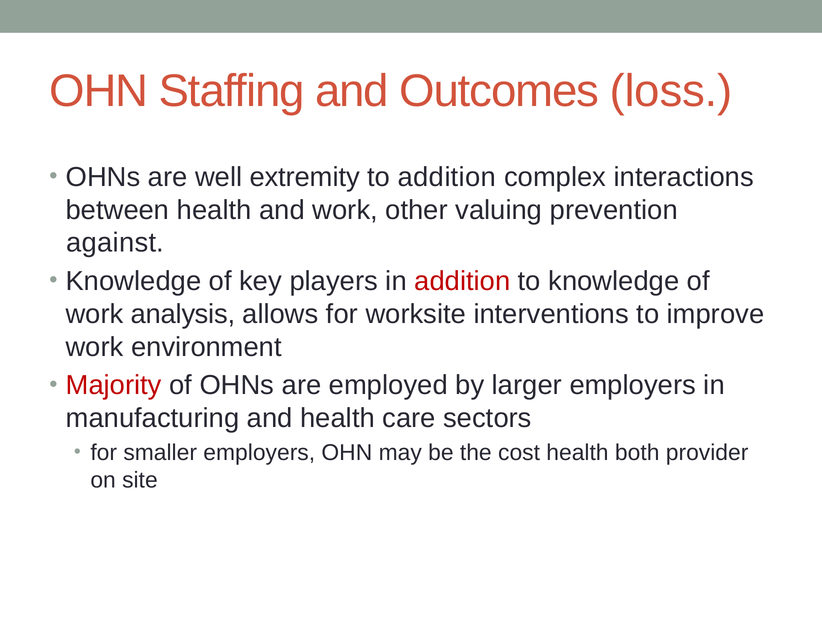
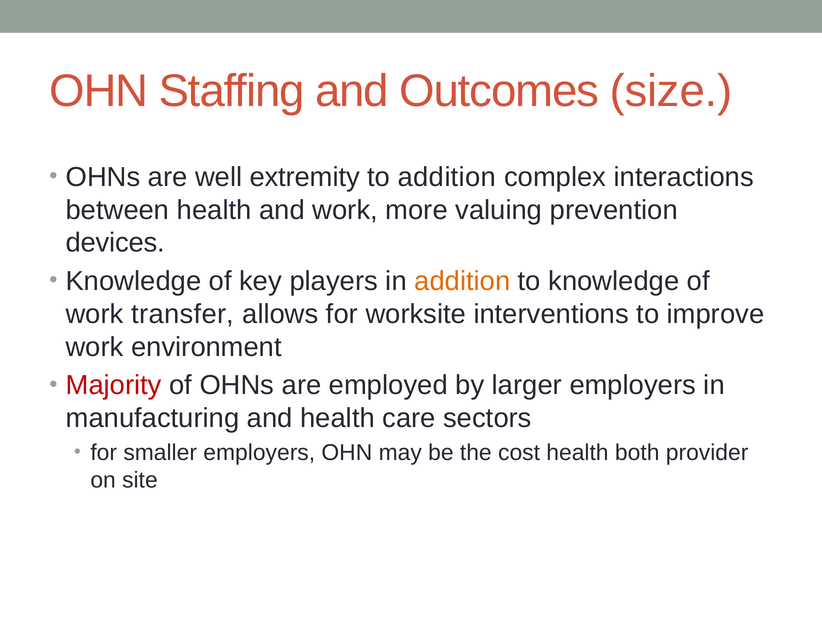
loss: loss -> size (671, 91)
other: other -> more (417, 210)
against: against -> devices (115, 243)
addition colour: red -> orange (462, 281)
analysis: analysis -> transfer (183, 314)
